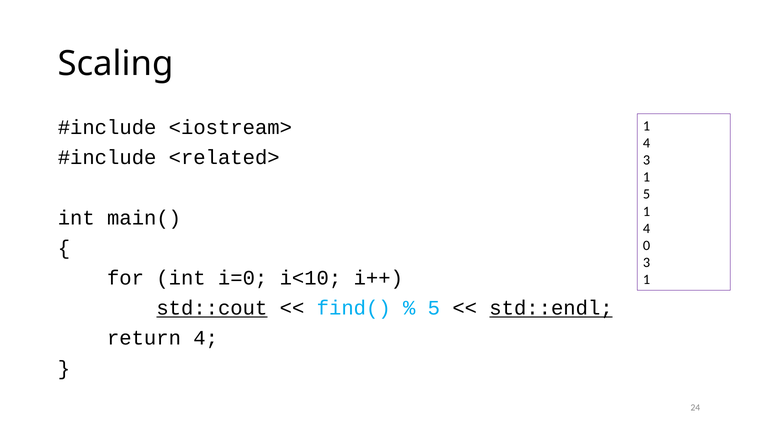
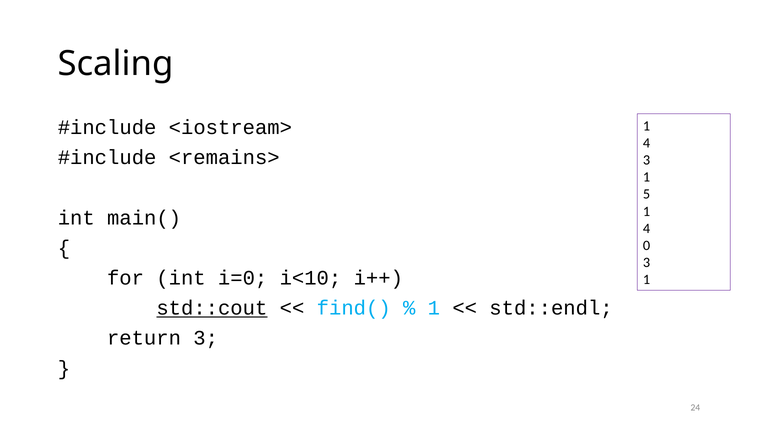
<related>: <related> -> <remains> (224, 157)
5: 5 -> 1 (434, 308)
std::endl underline: present -> none (551, 308)
return 4: 4 -> 3 (206, 338)
